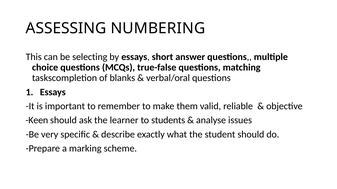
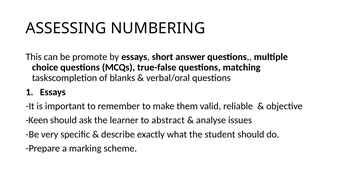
selecting: selecting -> promote (90, 57)
students: students -> abstract (168, 121)
